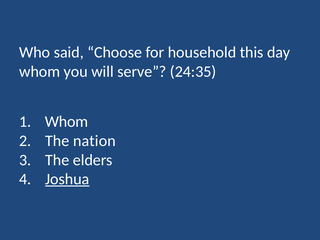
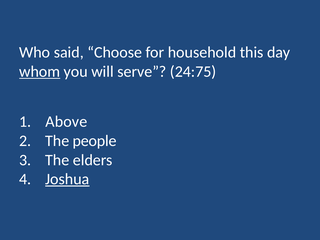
whom underline: none -> present (40, 71)
24:35: 24:35 -> 24:75 (193, 71)
Whom: Whom -> Above (66, 122)
nation: nation -> people (95, 141)
